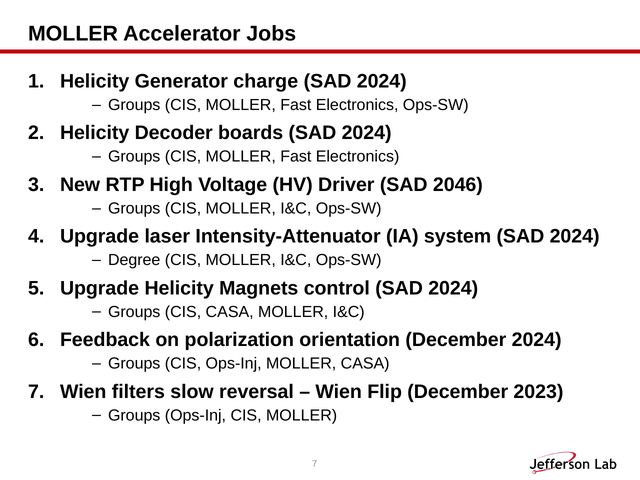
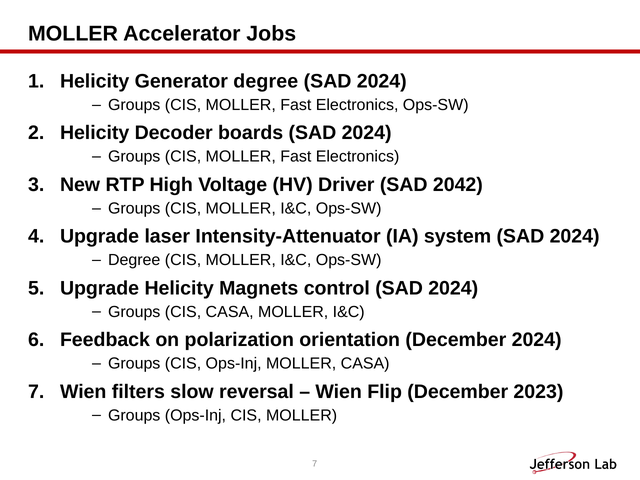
Generator charge: charge -> degree (266, 81)
2046: 2046 -> 2042 (458, 185)
